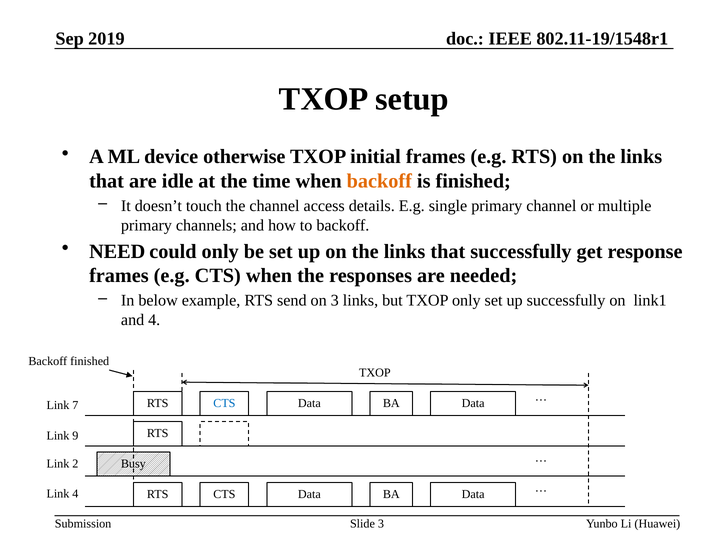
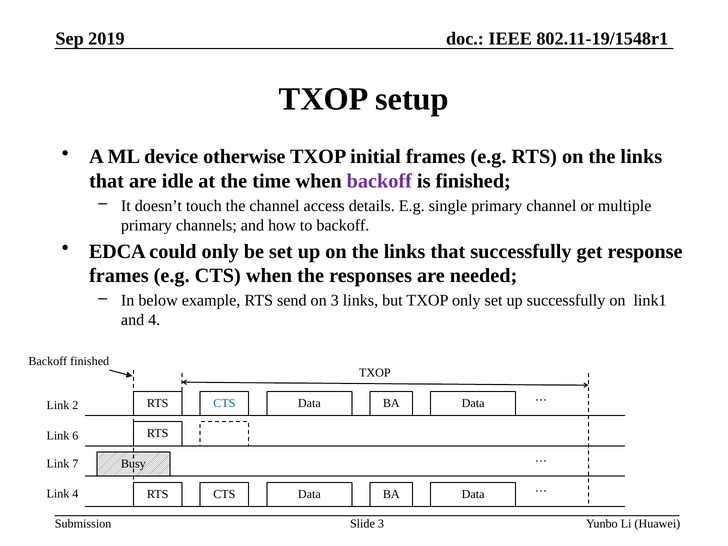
backoff colour: orange -> purple (379, 181)
NEED: NEED -> EDCA (117, 251)
7: 7 -> 2 (75, 405)
9: 9 -> 6 (75, 436)
2: 2 -> 7 (75, 464)
